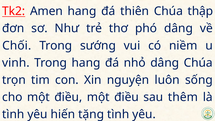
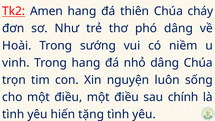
thập: thập -> cháy (200, 11)
Chối: Chối -> Hoài (17, 46)
thêm: thêm -> chính (183, 97)
